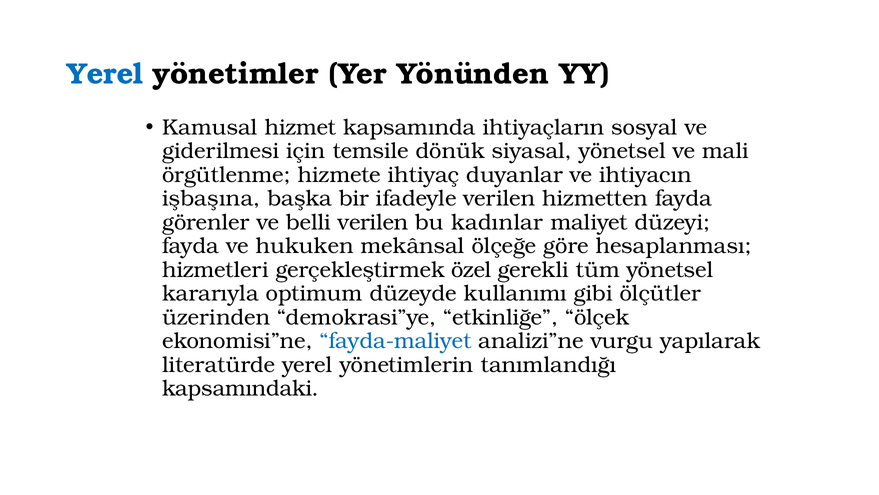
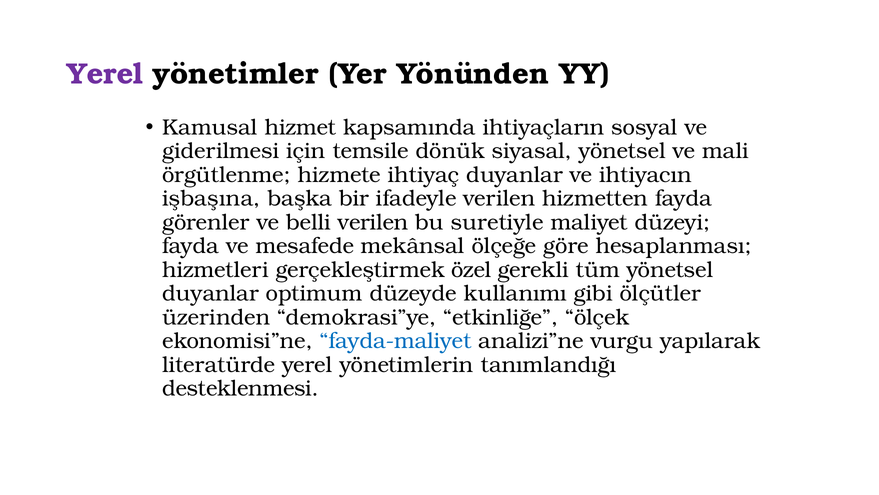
Yerel colour: blue -> purple (105, 74)
kadınlar: kadınlar -> suretiyle (497, 222)
hukuken: hukuken -> mesafede (305, 246)
kararıyla: kararıyla -> duyanlar (211, 293)
kapsamındaki: kapsamındaki -> desteklenmesi (241, 388)
